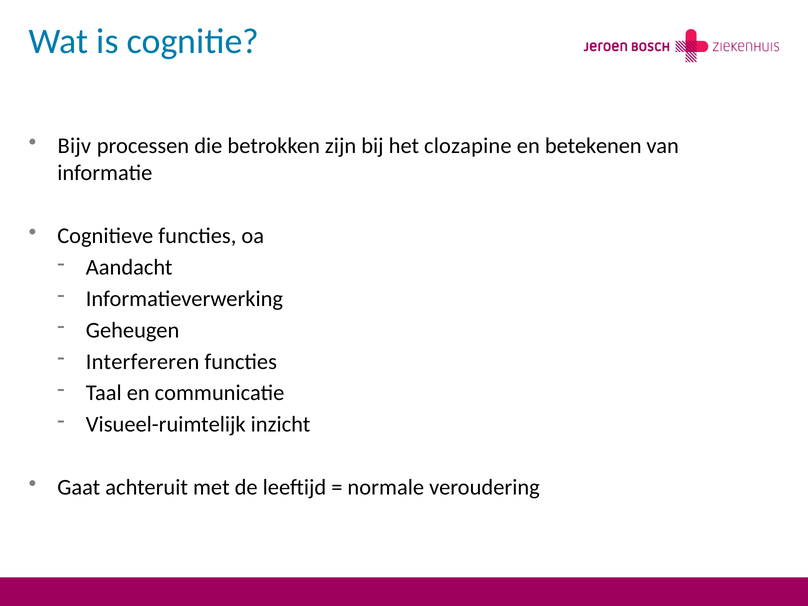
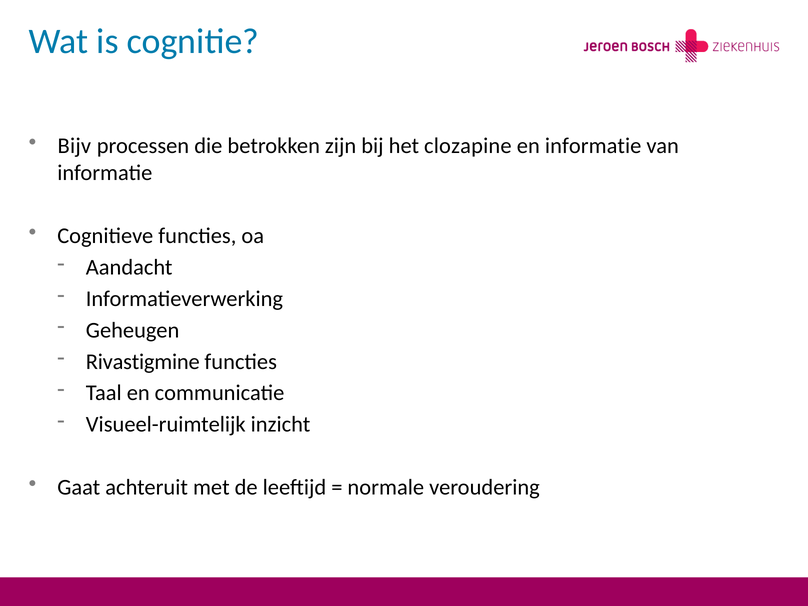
en betekenen: betekenen -> informatie (593, 146)
Interfereren: Interfereren -> Rivastigmine (143, 362)
